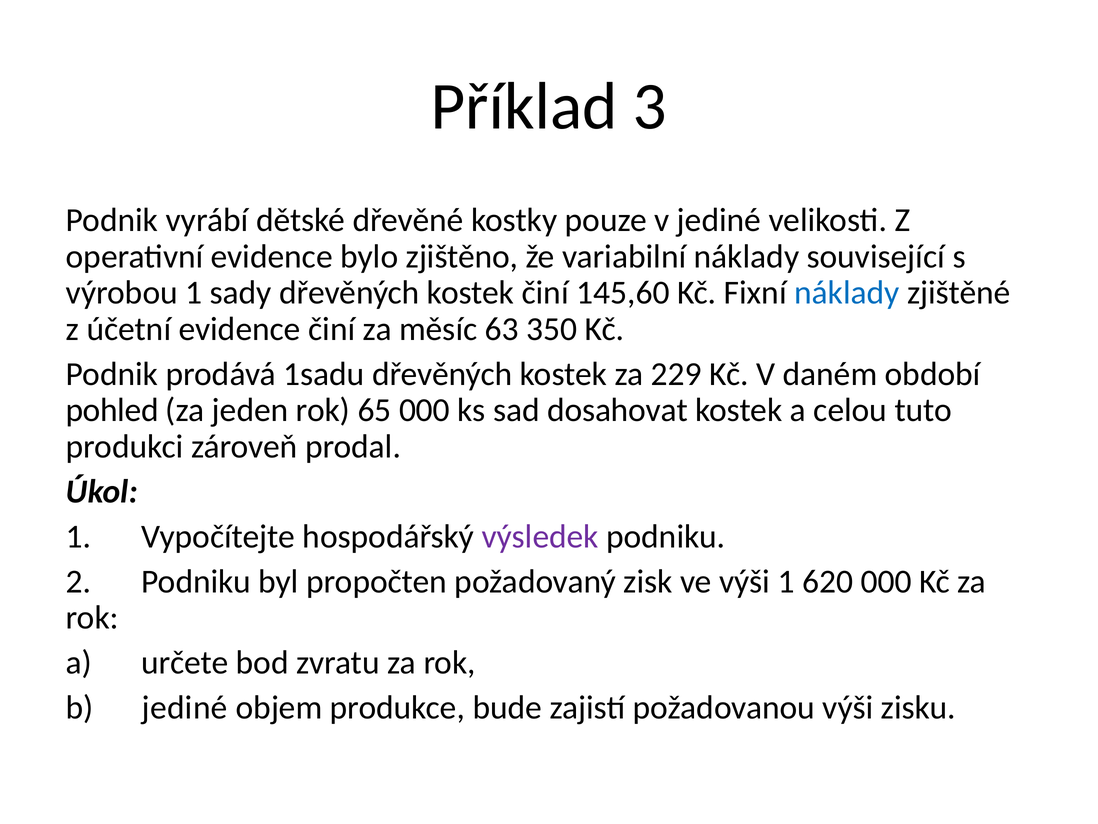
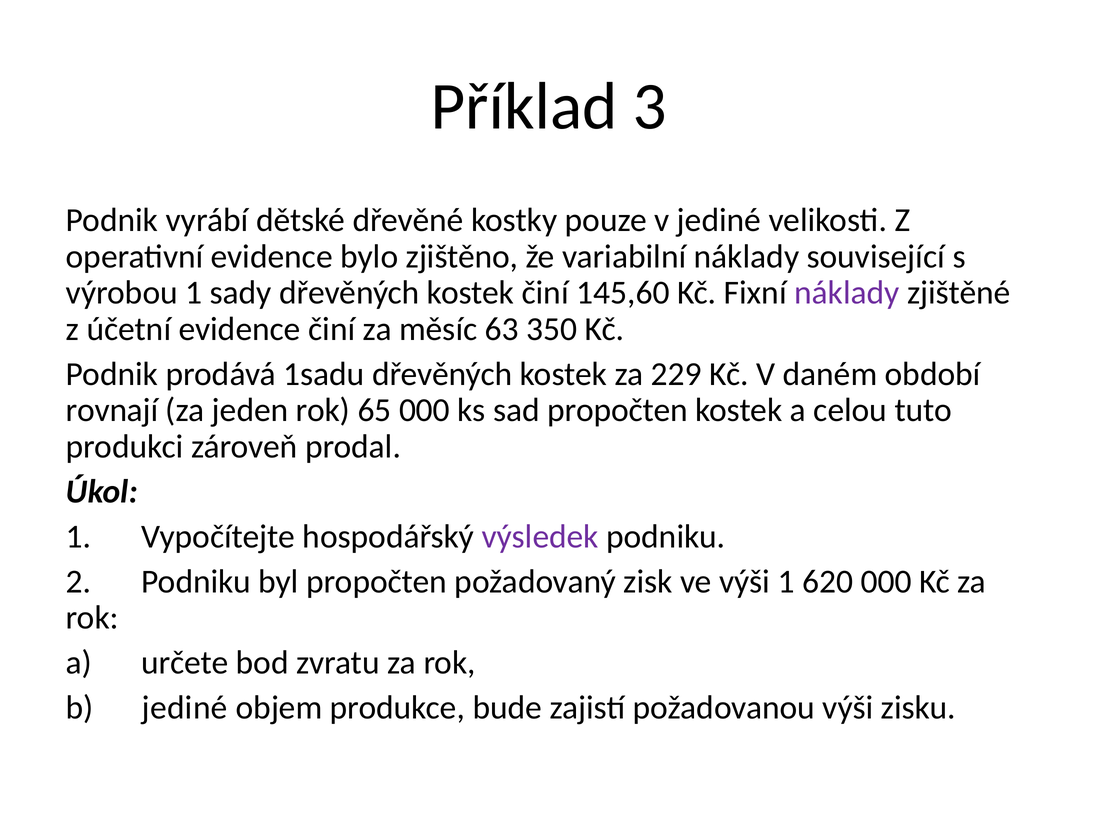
náklady colour: blue -> purple (847, 293)
pohled: pohled -> rovnají (112, 410)
sad dosahovat: dosahovat -> propočten (618, 410)
